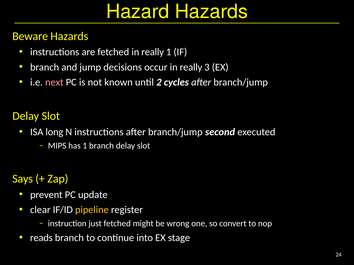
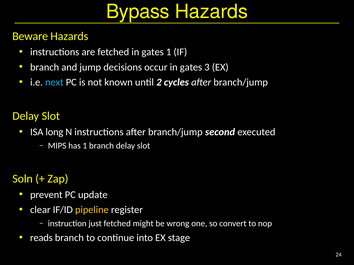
Hazard: Hazard -> Bypass (138, 12)
fetched in really: really -> gates (153, 52)
occur in really: really -> gates (191, 67)
next colour: pink -> light blue (54, 82)
Says: Says -> Soln (23, 179)
